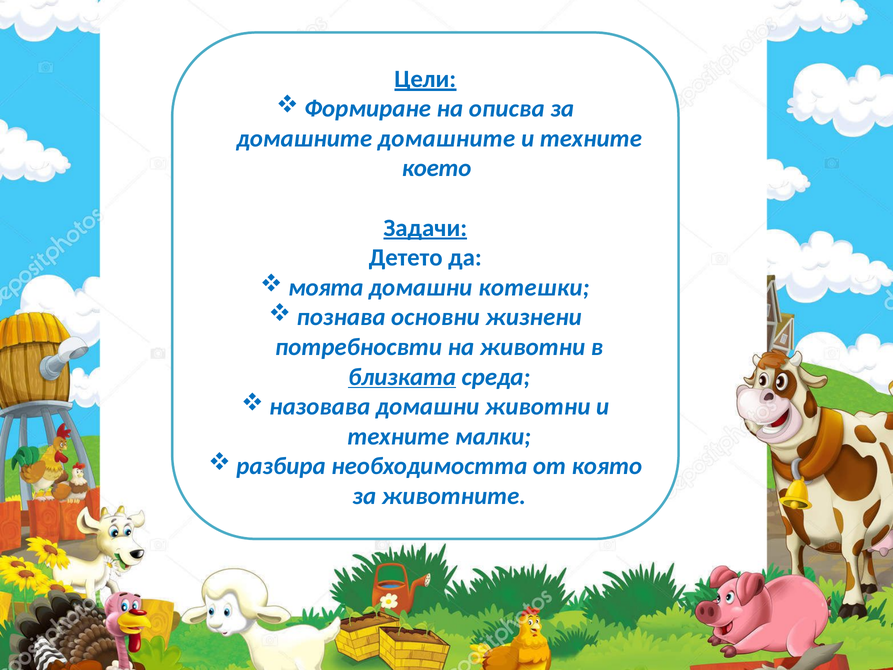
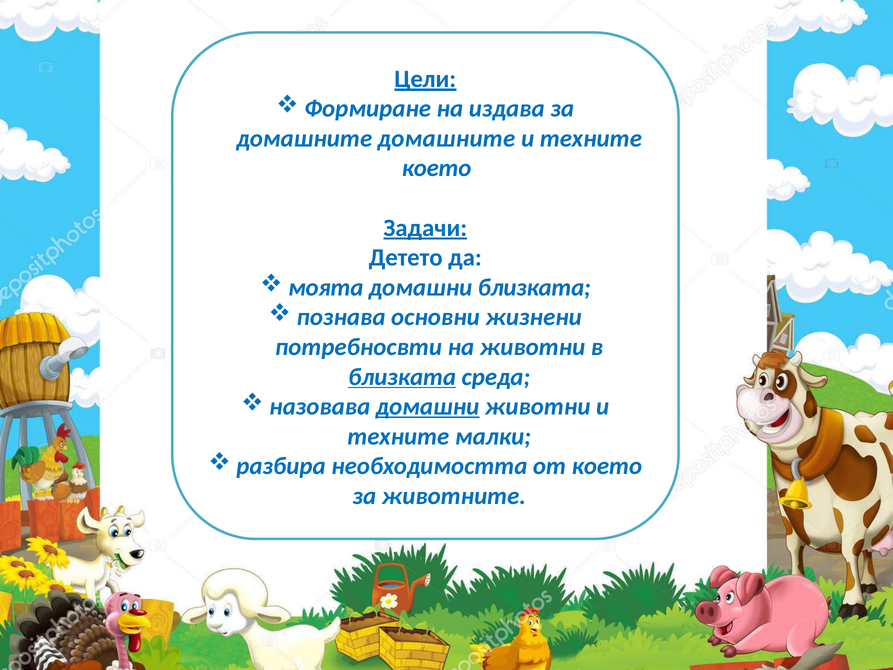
описва: описва -> издава (507, 109)
домашни котешки: котешки -> близката (534, 287)
домашни underline: none -> present (428, 406)
от която: която -> което (607, 466)
